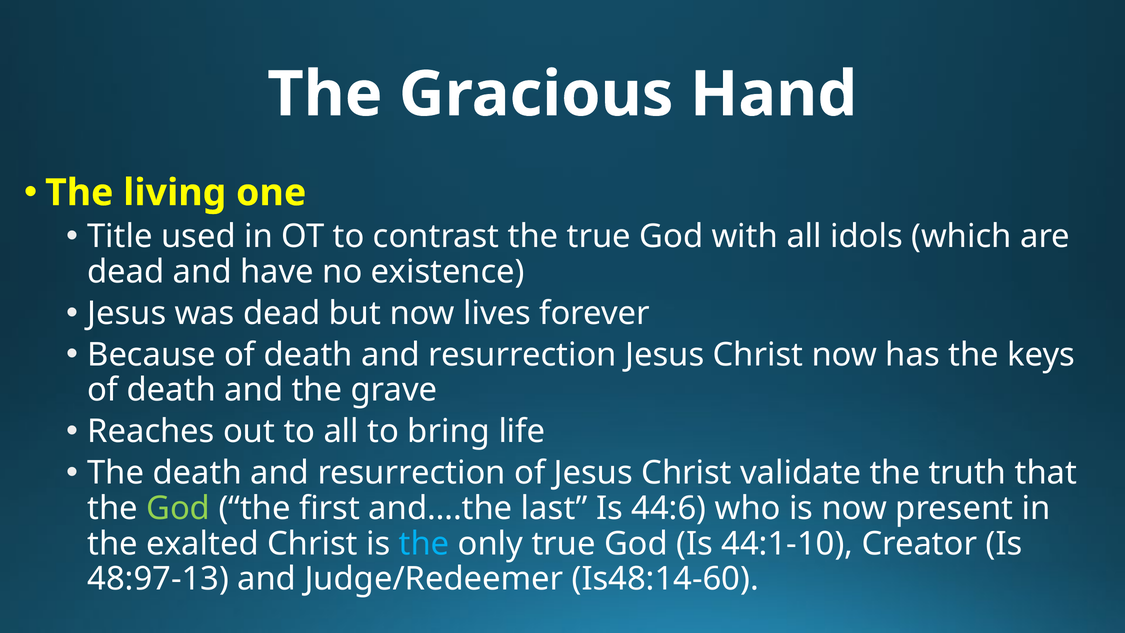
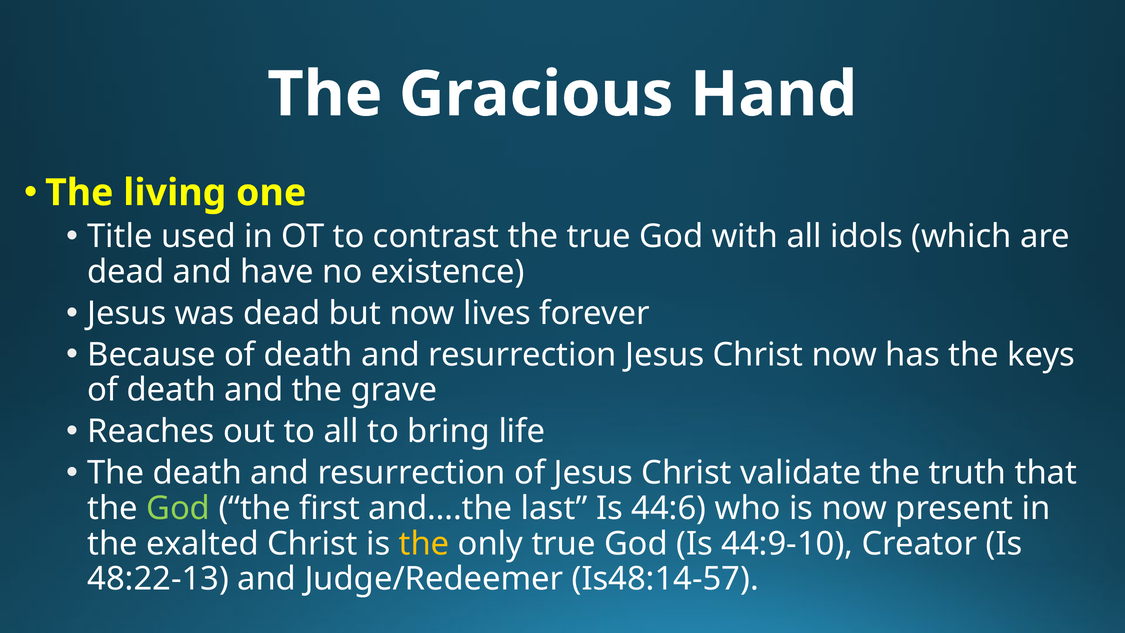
the colour: light blue -> yellow (424, 544)
44:1-10: 44:1-10 -> 44:9-10 (787, 544)
48:97-13: 48:97-13 -> 48:22-13 (158, 579)
Is48:14-60: Is48:14-60 -> Is48:14-57 (665, 579)
